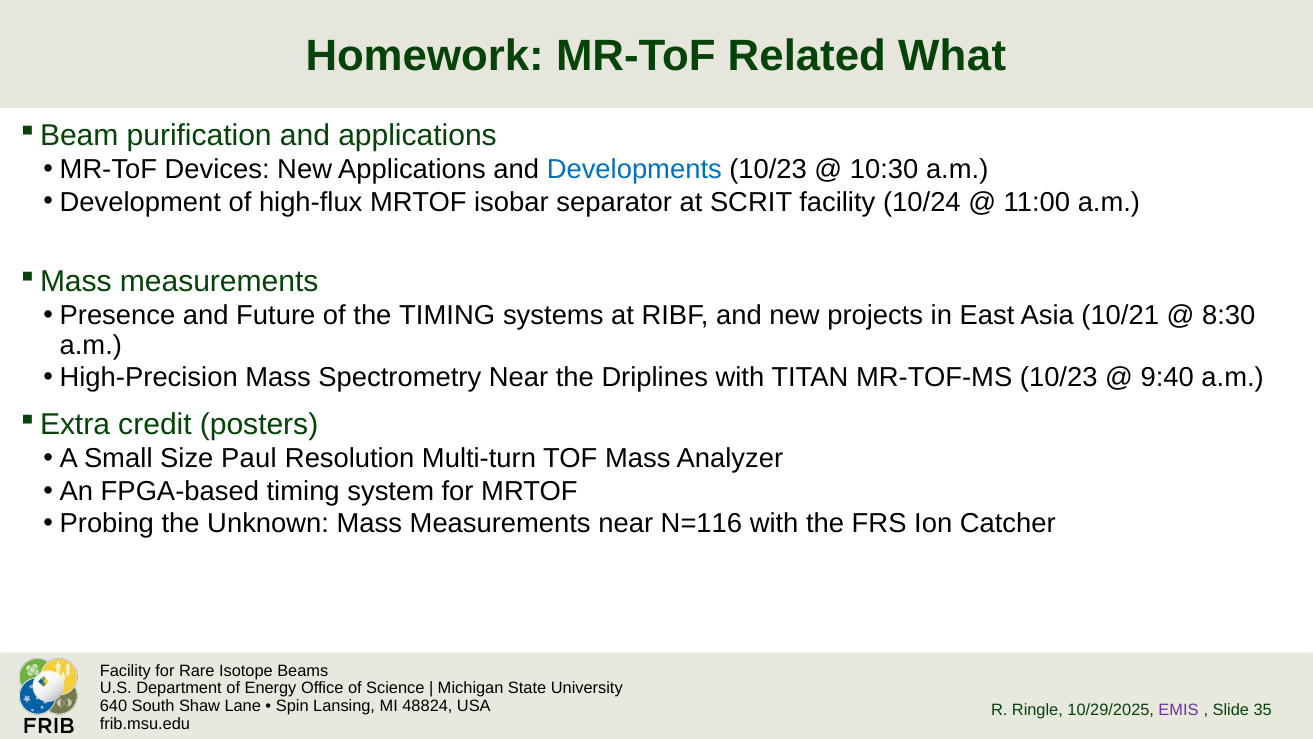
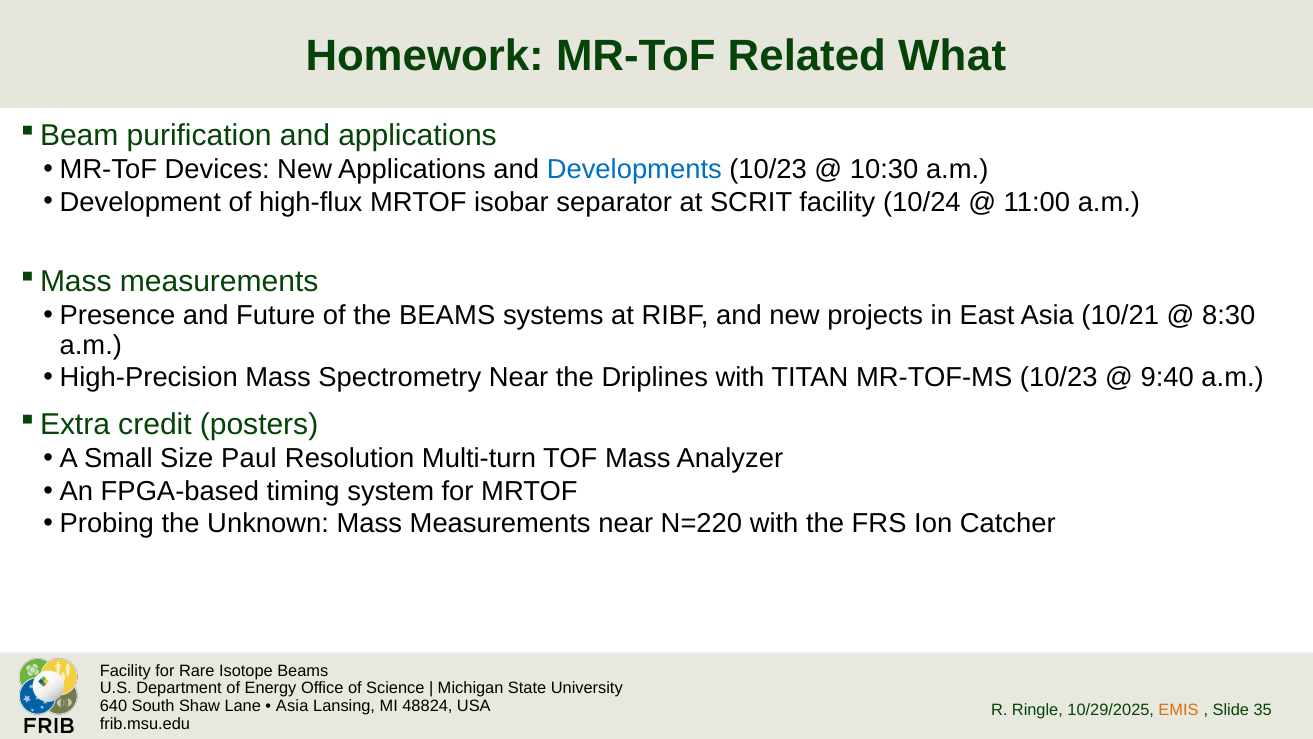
the TIMING: TIMING -> BEAMS (447, 315)
N=116: N=116 -> N=220 (701, 523)
Spin: Spin -> Asia (292, 706)
EMIS colour: purple -> orange (1178, 710)
